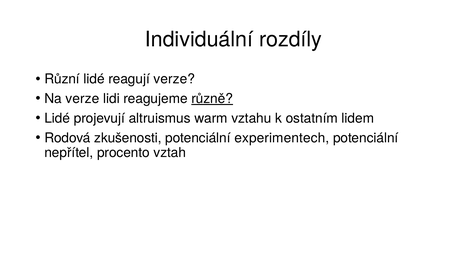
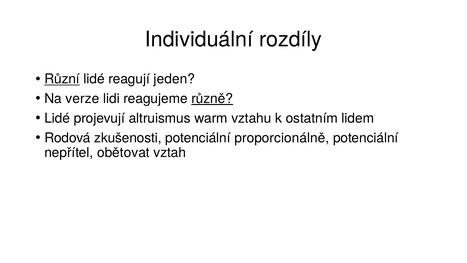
Různí underline: none -> present (62, 79)
reagují verze: verze -> jeden (174, 79)
experimentech: experimentech -> proporcionálně (282, 138)
procento: procento -> obětovat (123, 152)
